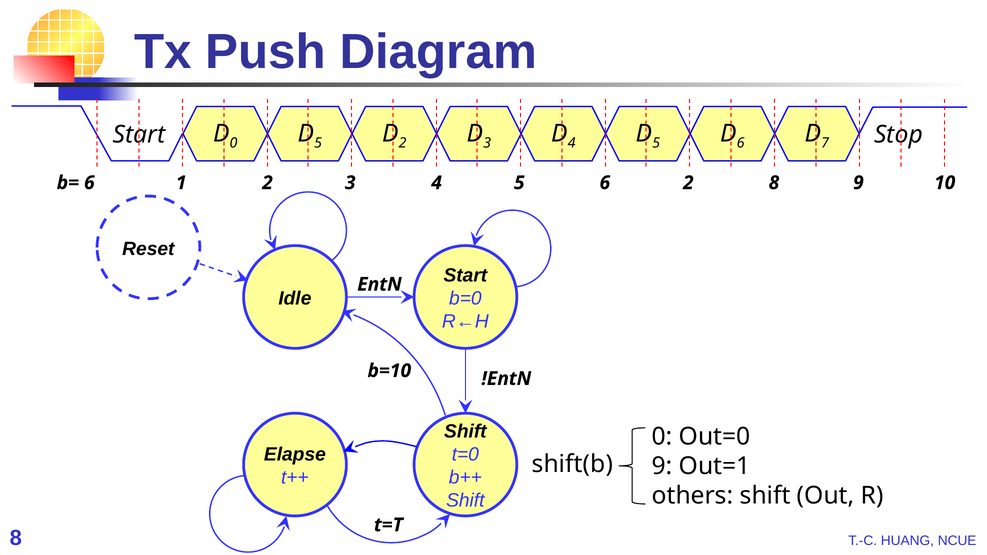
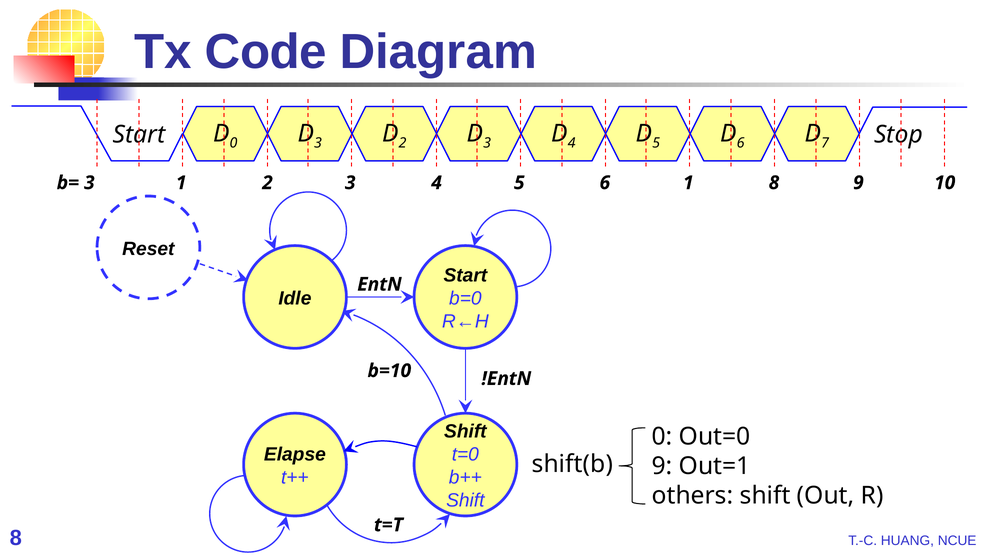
Push: Push -> Code (266, 52)
5: 5 -> 3 (318, 143)
b= 6: 6 -> 3 (89, 183)
5 2: 2 -> 1 (688, 183)
